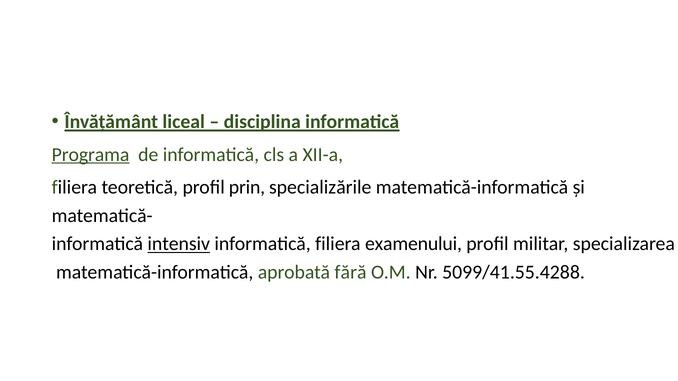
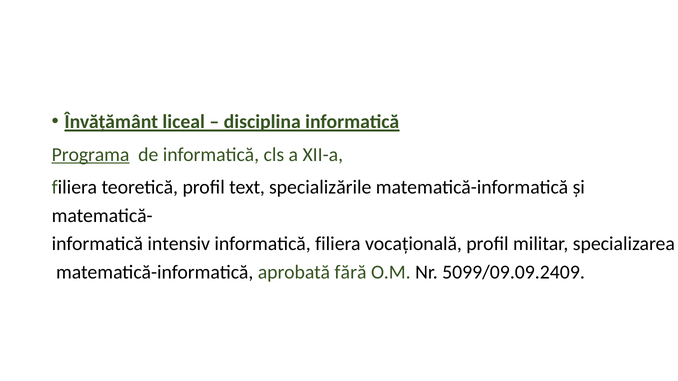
prin: prin -> text (247, 187)
intensiv underline: present -> none (179, 244)
examenului: examenului -> vocațională (413, 244)
5099/41.55.4288: 5099/41.55.4288 -> 5099/09.09.2409 (514, 273)
